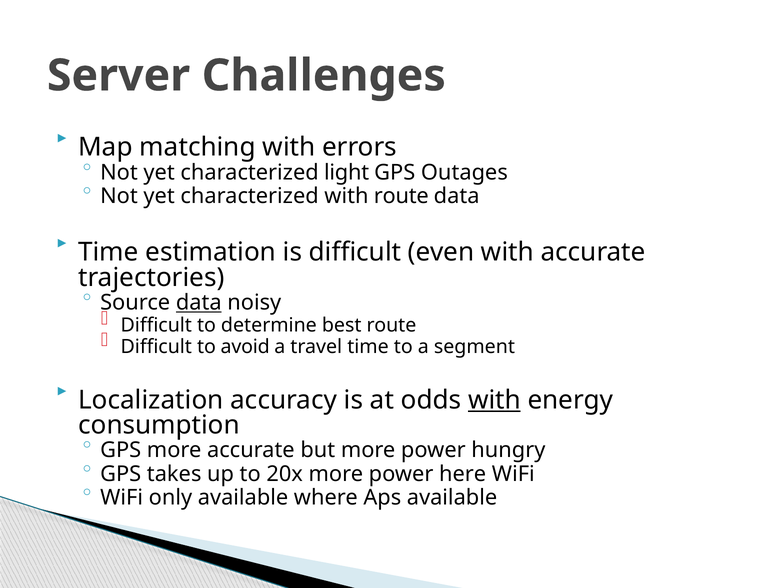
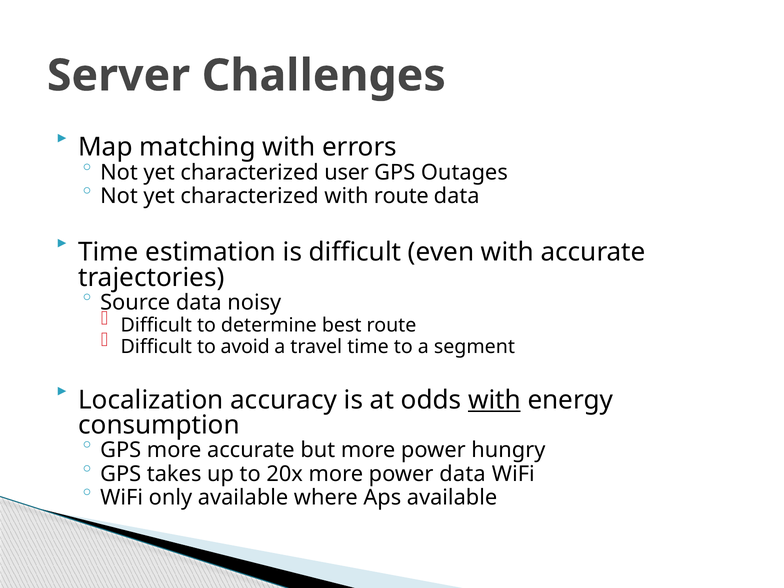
light: light -> user (347, 173)
data underline: present -> none (199, 303)
power here: here -> data (463, 474)
